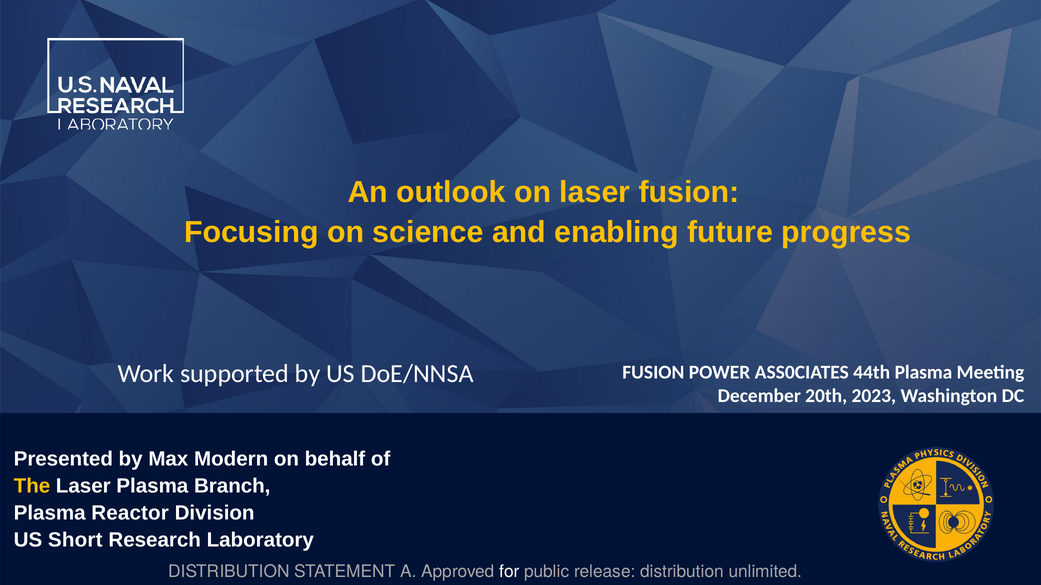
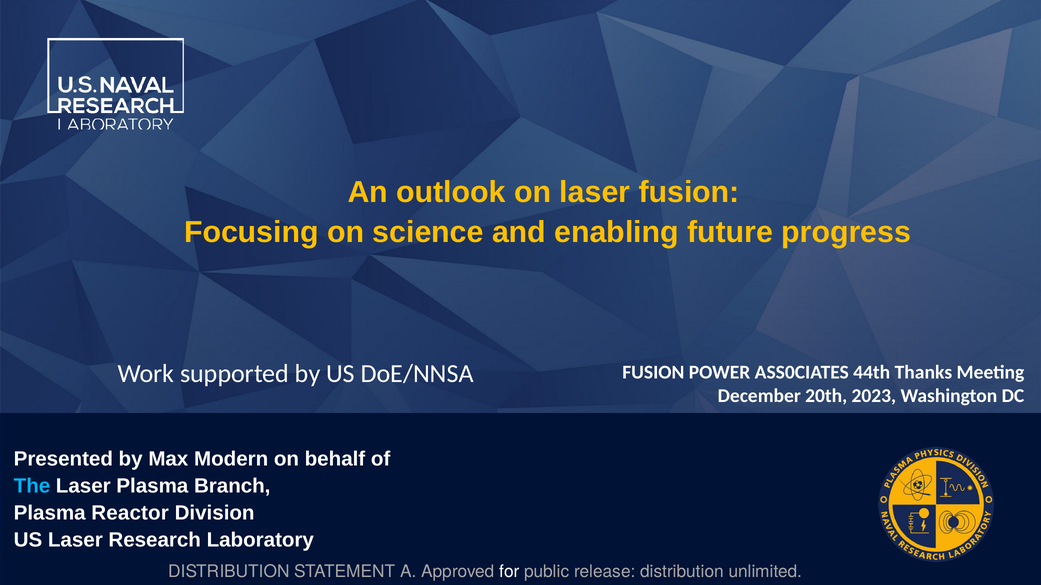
44th Plasma: Plasma -> Thanks (923, 373)
The colour: yellow -> light blue (32, 486)
US Short: Short -> Laser (75, 541)
